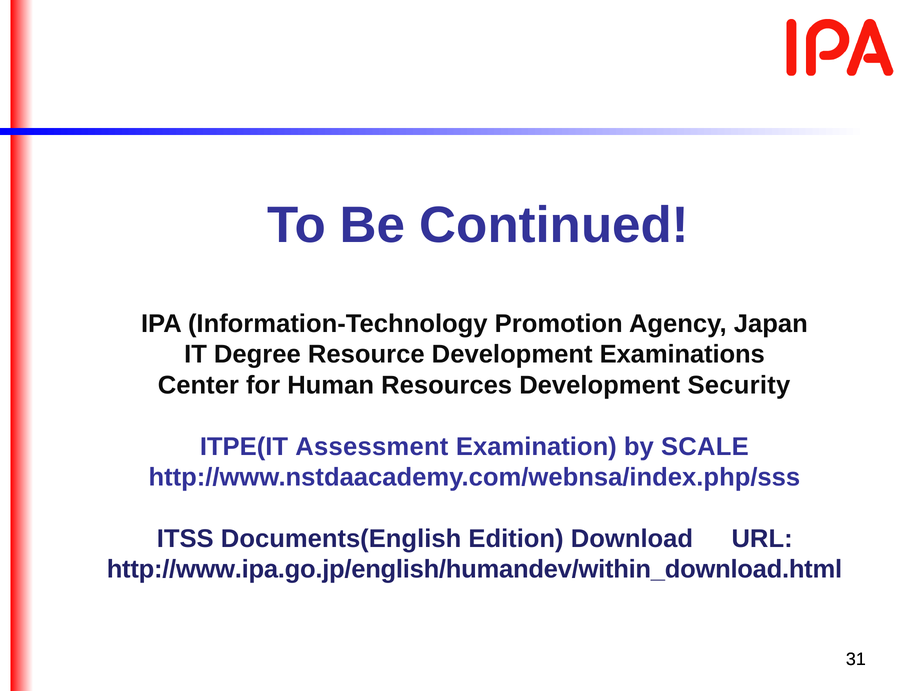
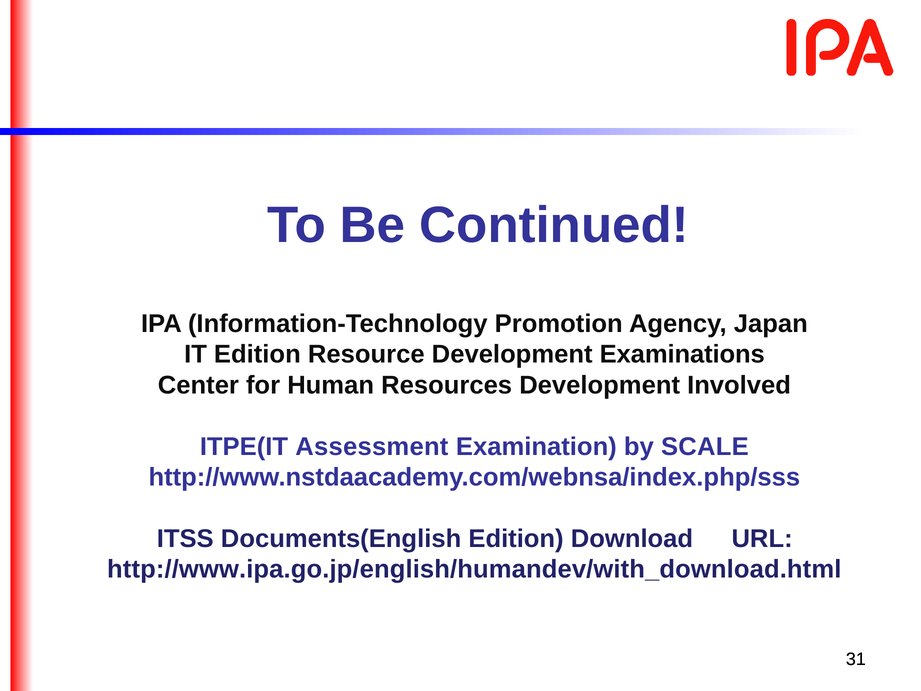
IT Degree: Degree -> Edition (257, 354)
Security: Security -> Involved (739, 385)
http://www.ipa.go.jp/english/humandev/within_download.html: http://www.ipa.go.jp/english/humandev/within_download.html -> http://www.ipa.go.jp/english/humandev/with_download.html (474, 569)
